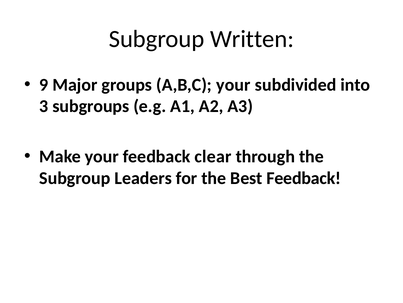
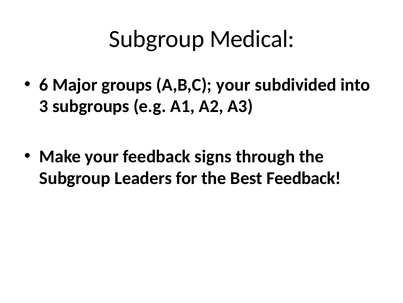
Written: Written -> Medical (252, 39)
9: 9 -> 6 (44, 85)
clear: clear -> signs (213, 156)
